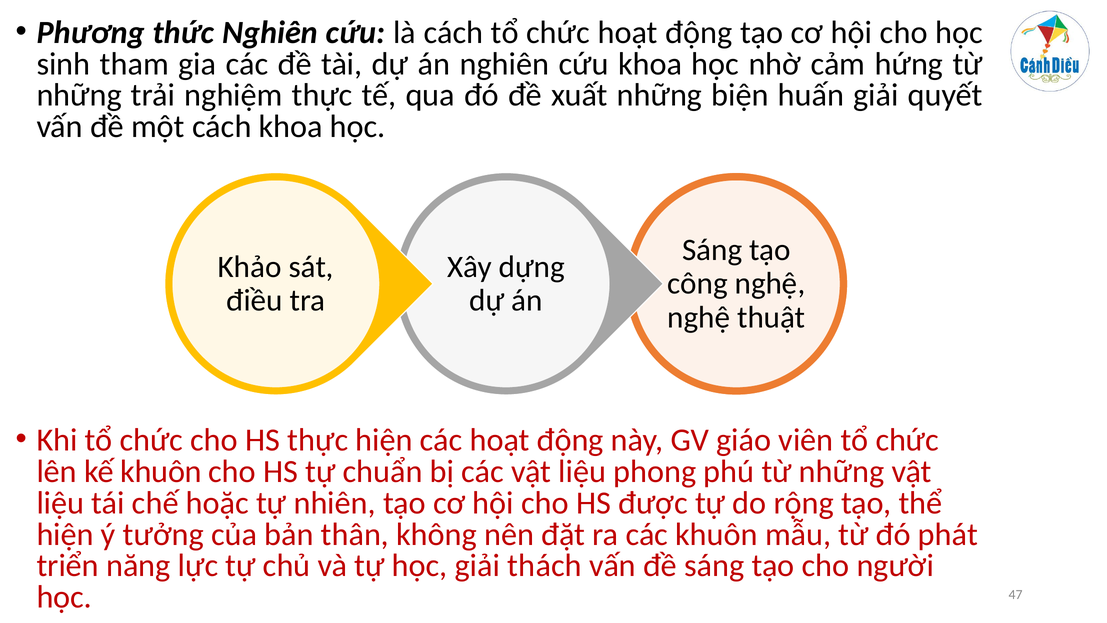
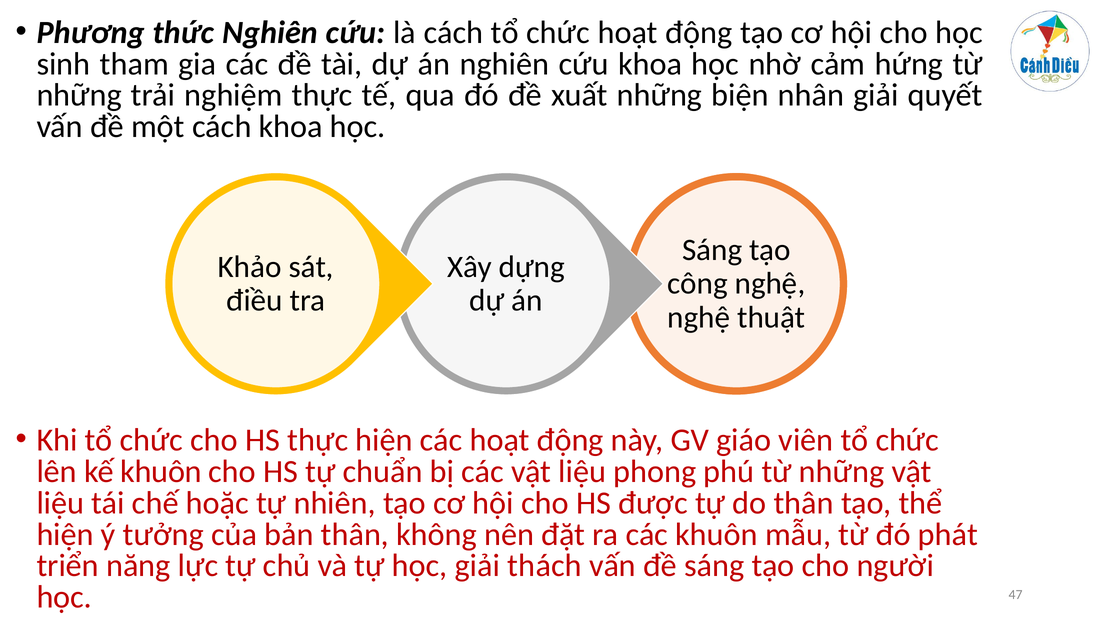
huấn: huấn -> nhân (811, 95)
do rộng: rộng -> thân (804, 503)
